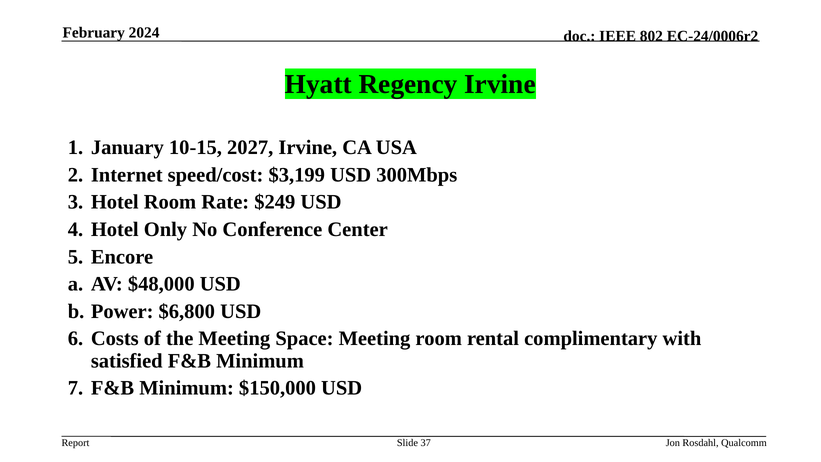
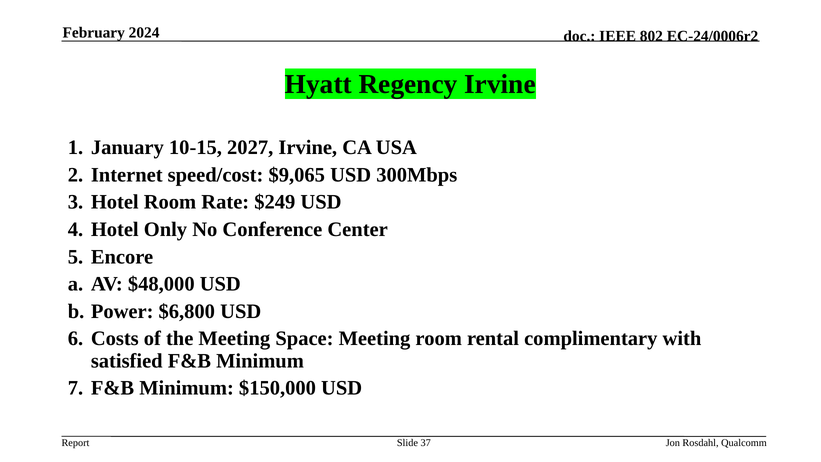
$3,199: $3,199 -> $9,065 (297, 175)
